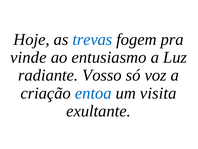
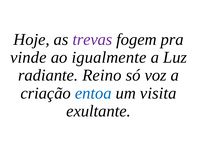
trevas colour: blue -> purple (92, 39)
entusiasmo: entusiasmo -> igualmente (109, 57)
Vosso: Vosso -> Reino (102, 75)
